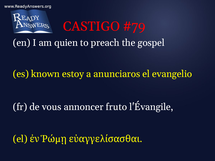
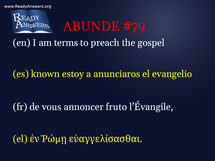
CASTIGO: CASTIGO -> ABUNDE (91, 27)
quien: quien -> terms (66, 43)
